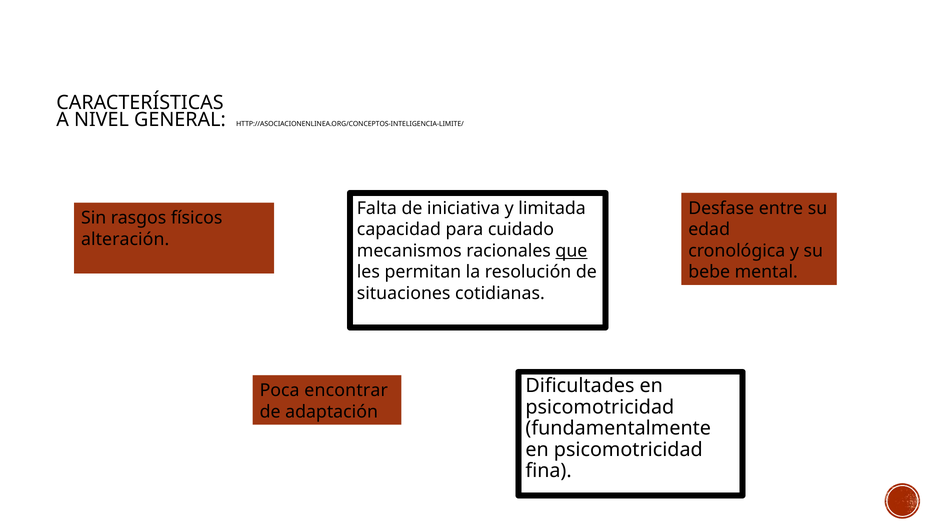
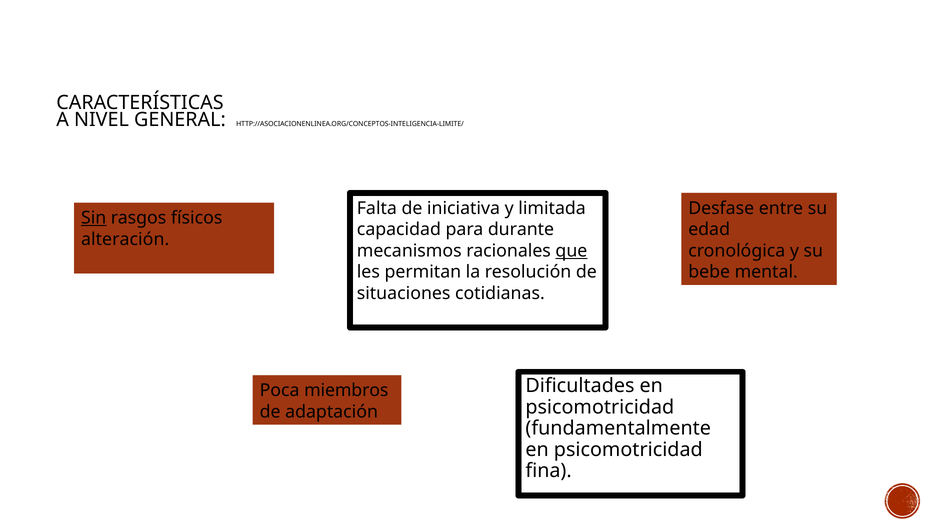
Sin underline: none -> present (94, 218)
cuidado: cuidado -> durante (521, 230)
encontrar: encontrar -> miembros (346, 391)
